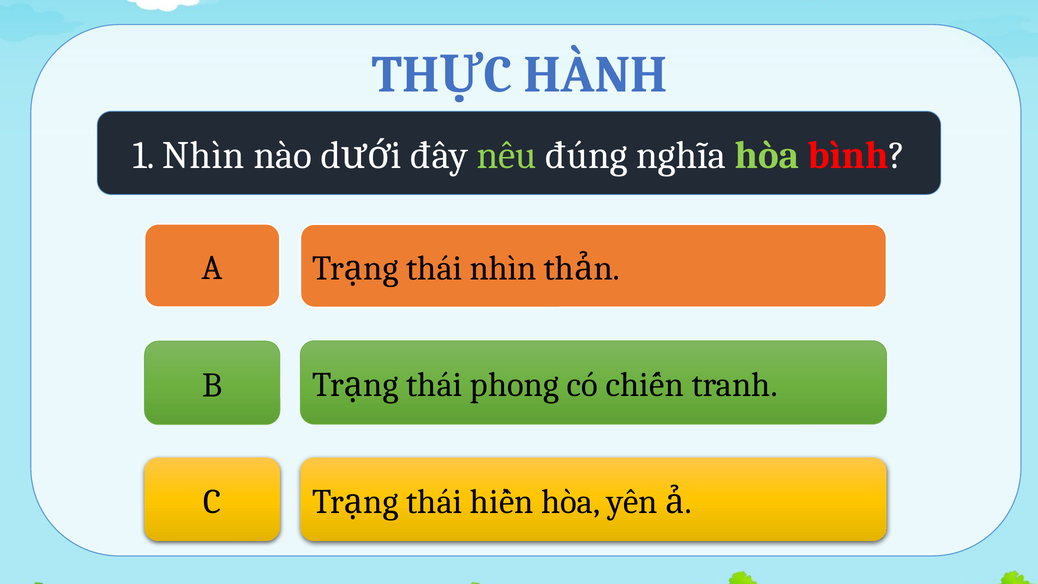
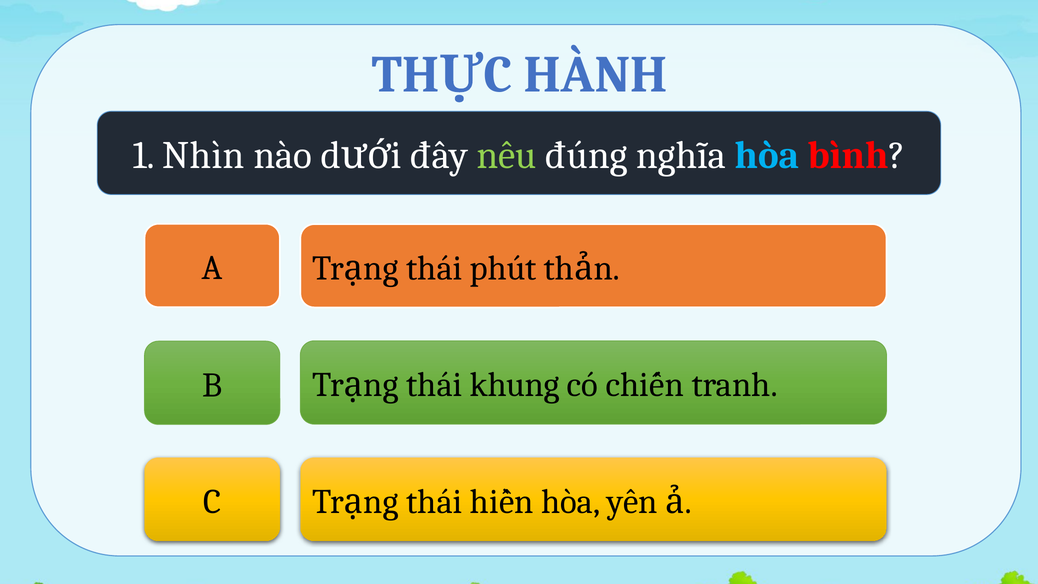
hòa colour: light green -> light blue (767, 156)
thái nhìn: nhìn -> phút (503, 268)
phong: phong -> khung (515, 385)
